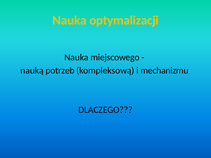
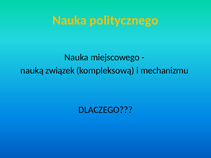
optymalizacji: optymalizacji -> politycznego (124, 20)
potrzeb: potrzeb -> związek (60, 71)
